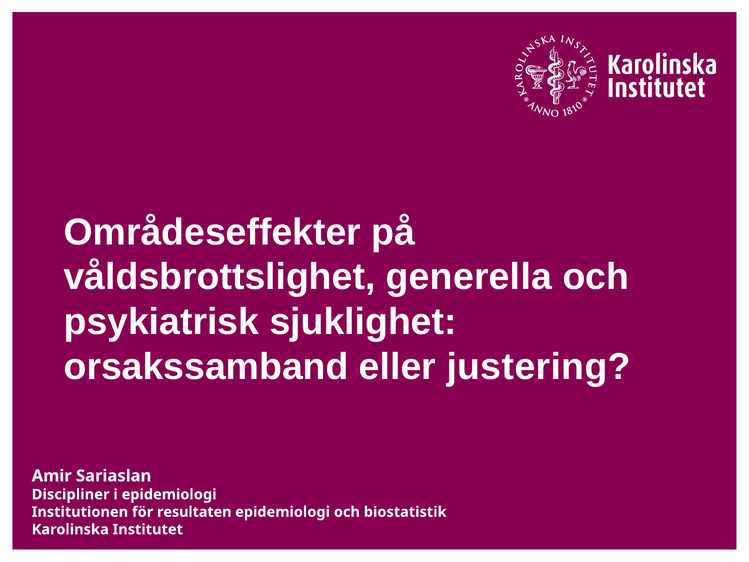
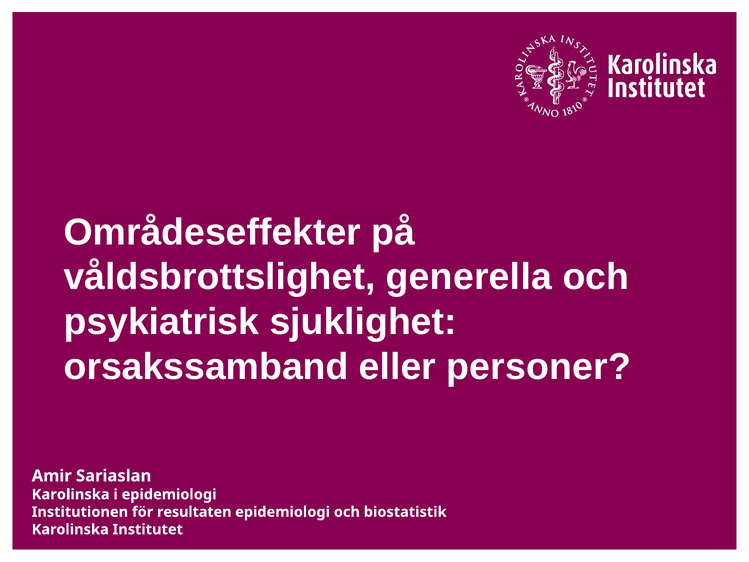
justering: justering -> personer (539, 367)
Discipliner: Discipliner -> Karolinska (71, 494)
